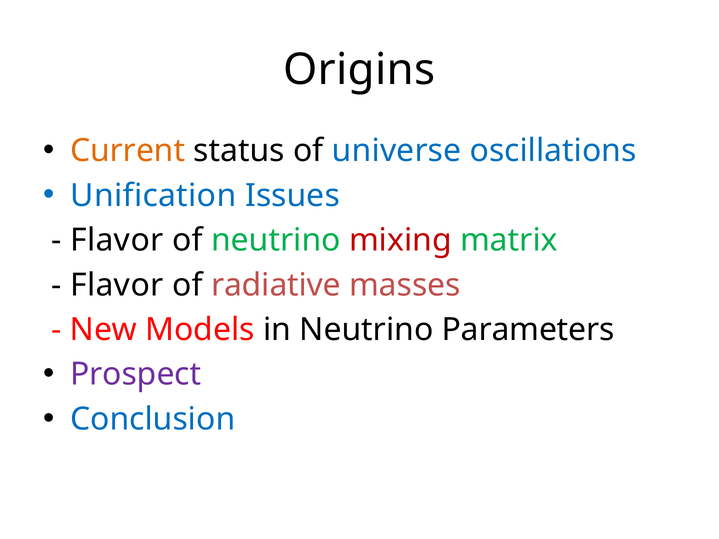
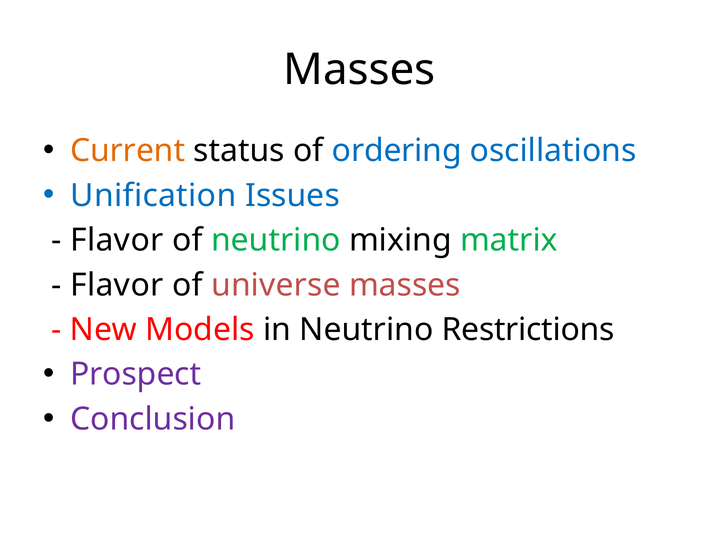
Origins: Origins -> Masses (359, 70)
universe: universe -> ordering (397, 151)
mixing colour: red -> black (400, 240)
radiative: radiative -> universe (276, 285)
Parameters: Parameters -> Restrictions (528, 330)
Conclusion colour: blue -> purple (153, 419)
